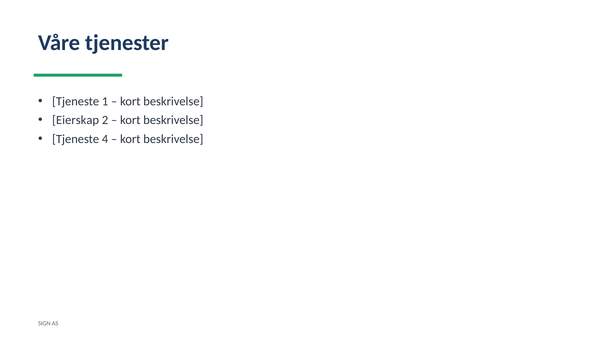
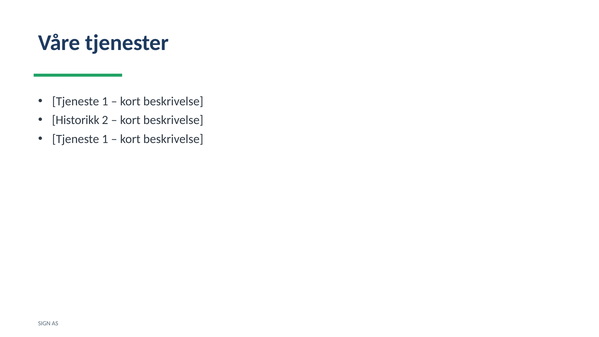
Eierskap: Eierskap -> Historikk (76, 120)
4: 4 -> 1 (105, 139)
